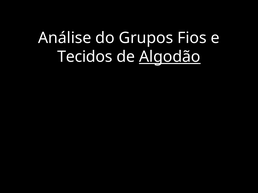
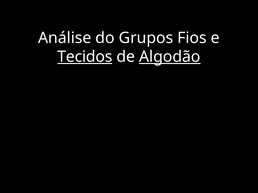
Tecidos underline: none -> present (85, 57)
